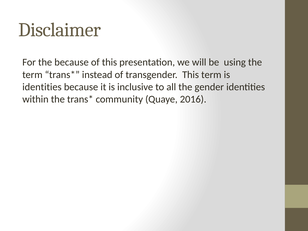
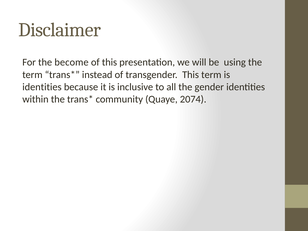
the because: because -> become (72, 62)
2016: 2016 -> 2074 (193, 99)
